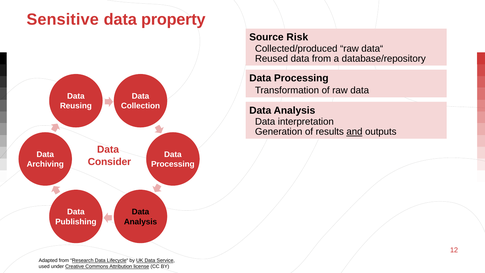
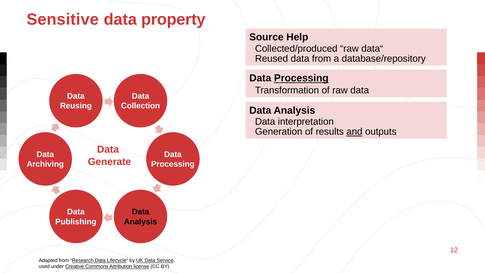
Risk: Risk -> Help (297, 37)
Processing underline: none -> present (301, 78)
Consider: Consider -> Generate (109, 162)
